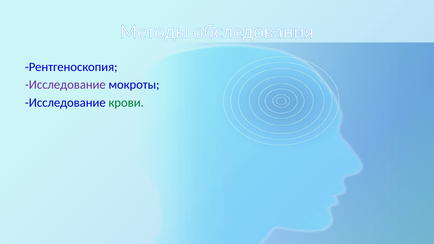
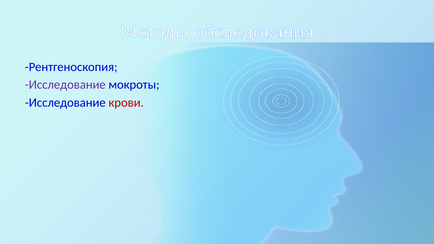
крови colour: green -> red (126, 103)
